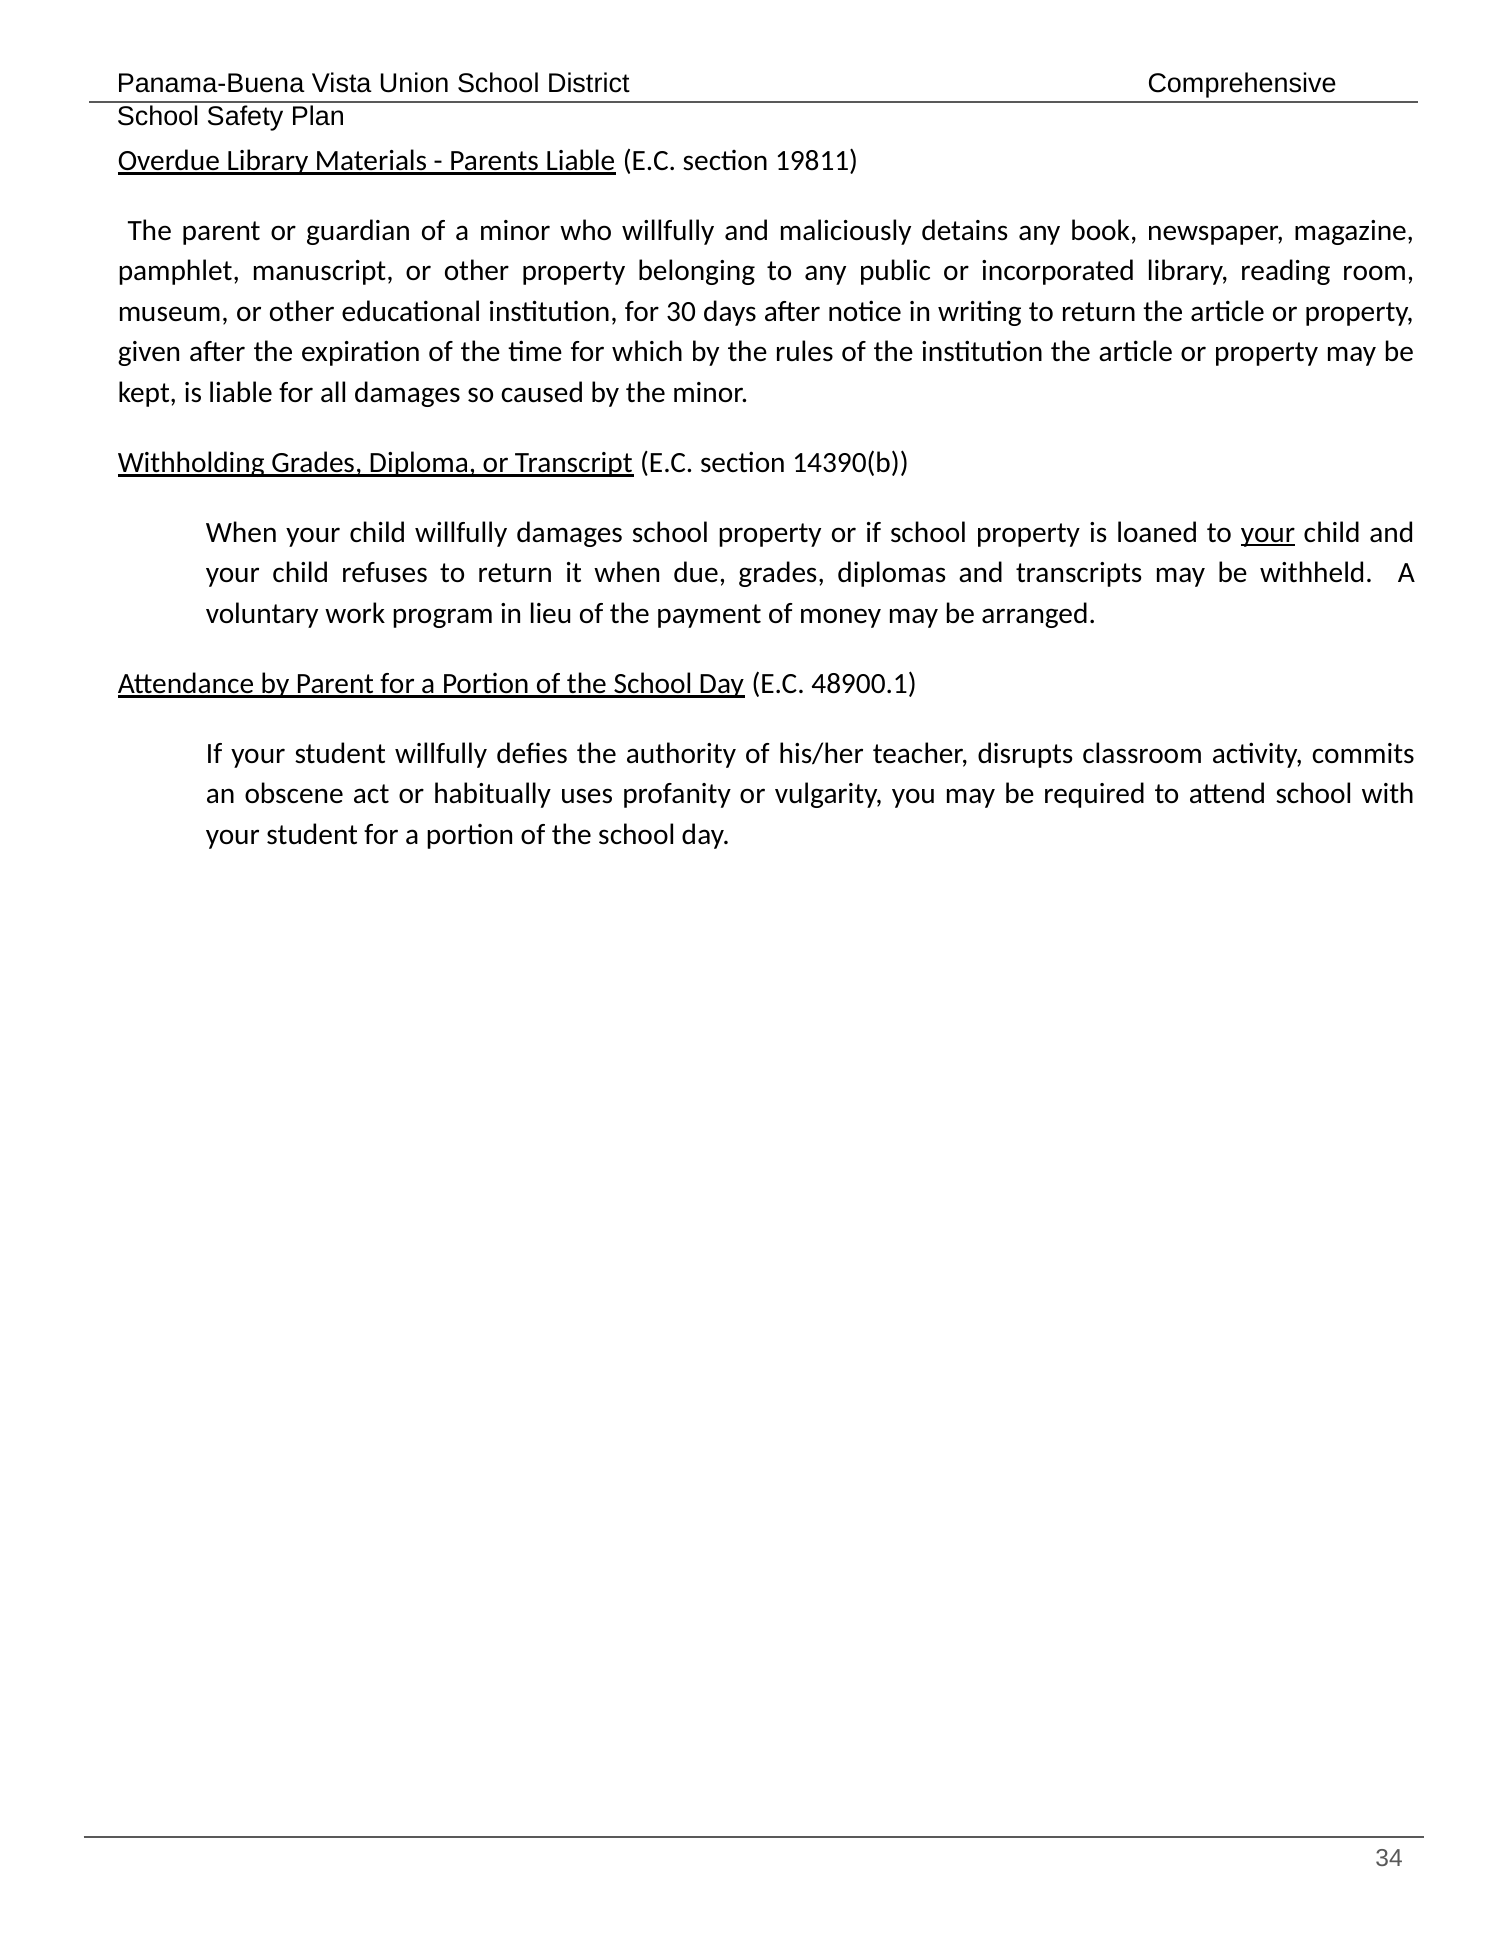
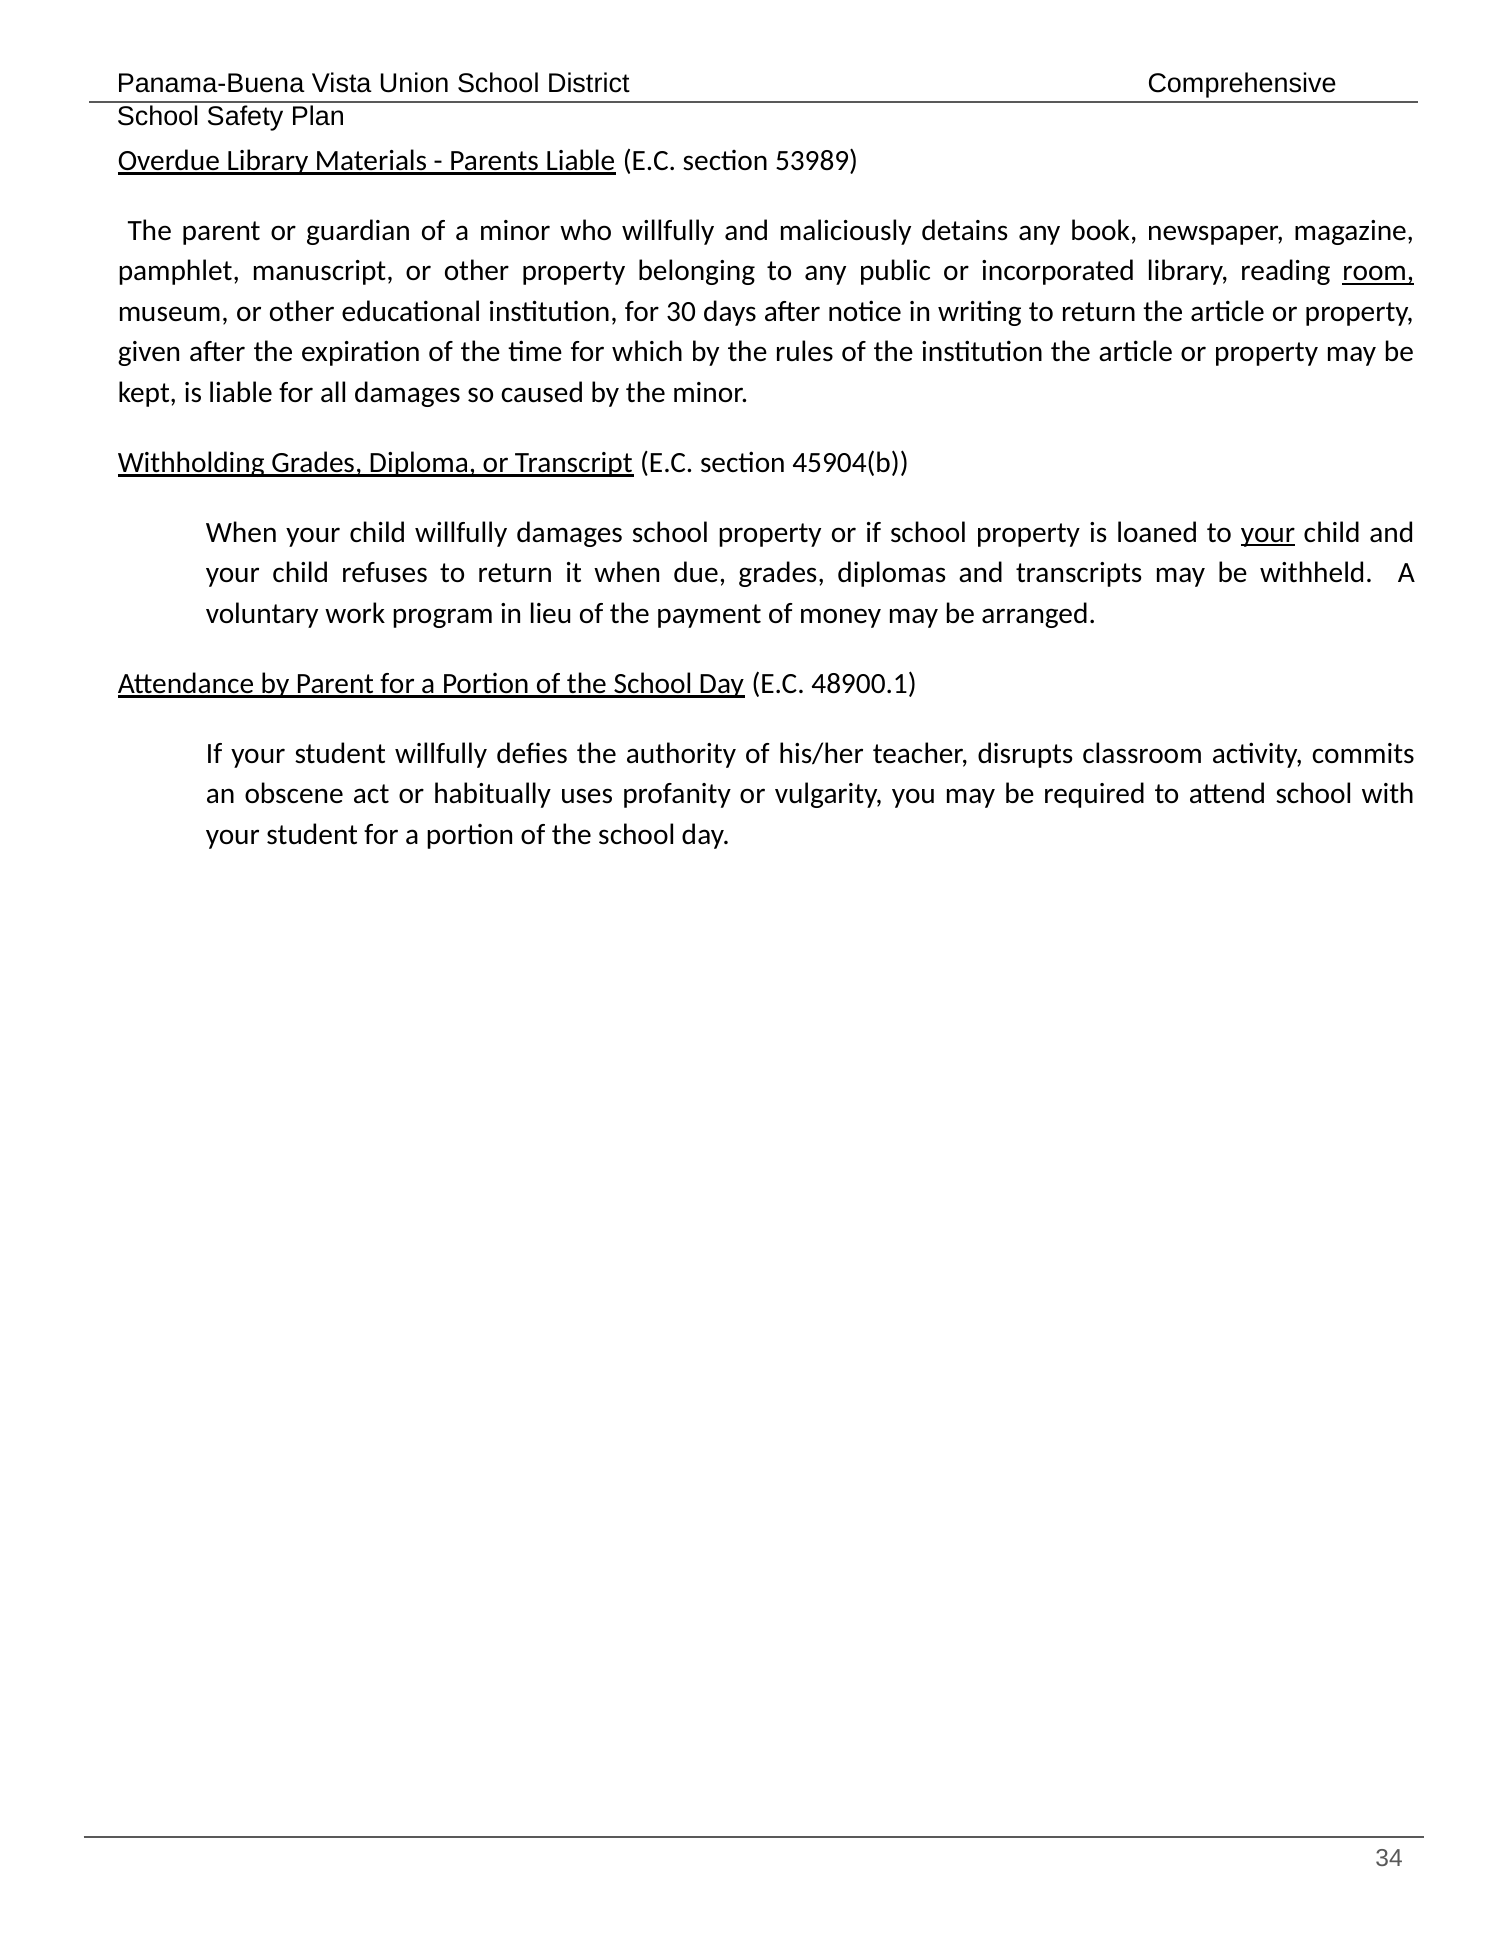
19811: 19811 -> 53989 (817, 161)
room underline: none -> present (1378, 271)
14390(b: 14390(b -> 45904(b (851, 463)
